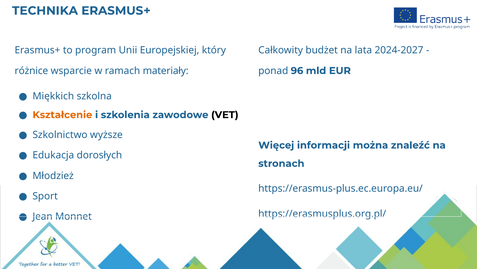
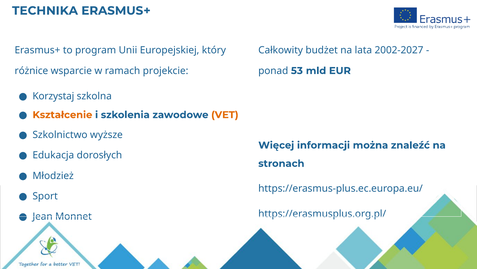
2024-2027: 2024-2027 -> 2002-2027 (399, 50)
materiały: materiały -> projekcie (166, 71)
96: 96 -> 53 (297, 71)
Miękkich: Miękkich -> Korzystaj (53, 96)
VET colour: black -> orange (225, 115)
